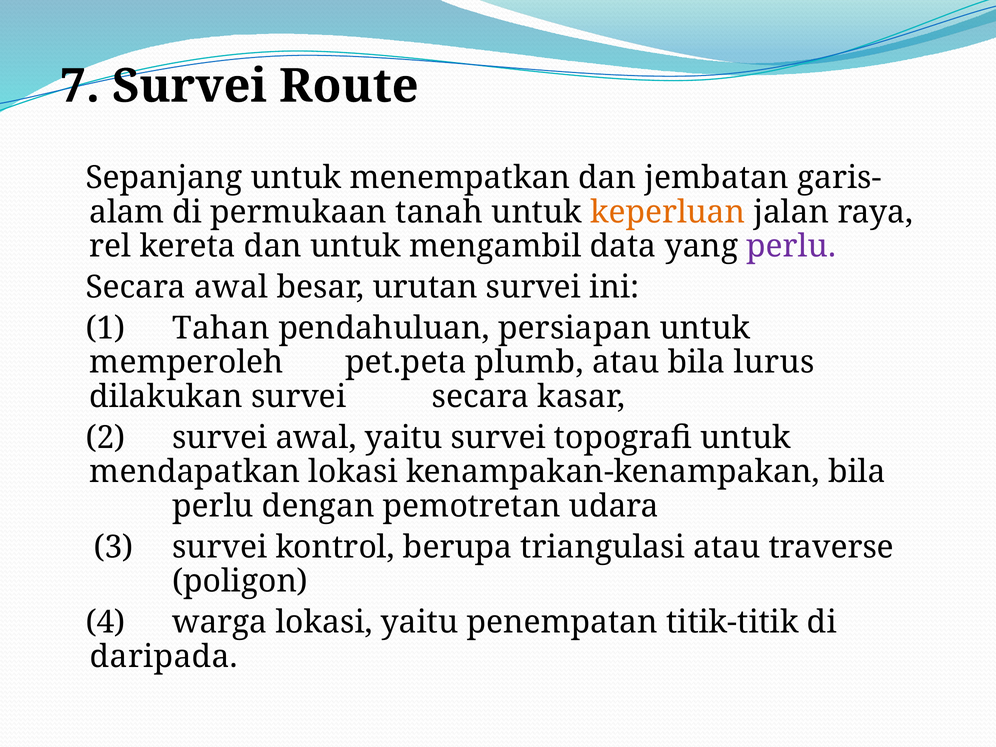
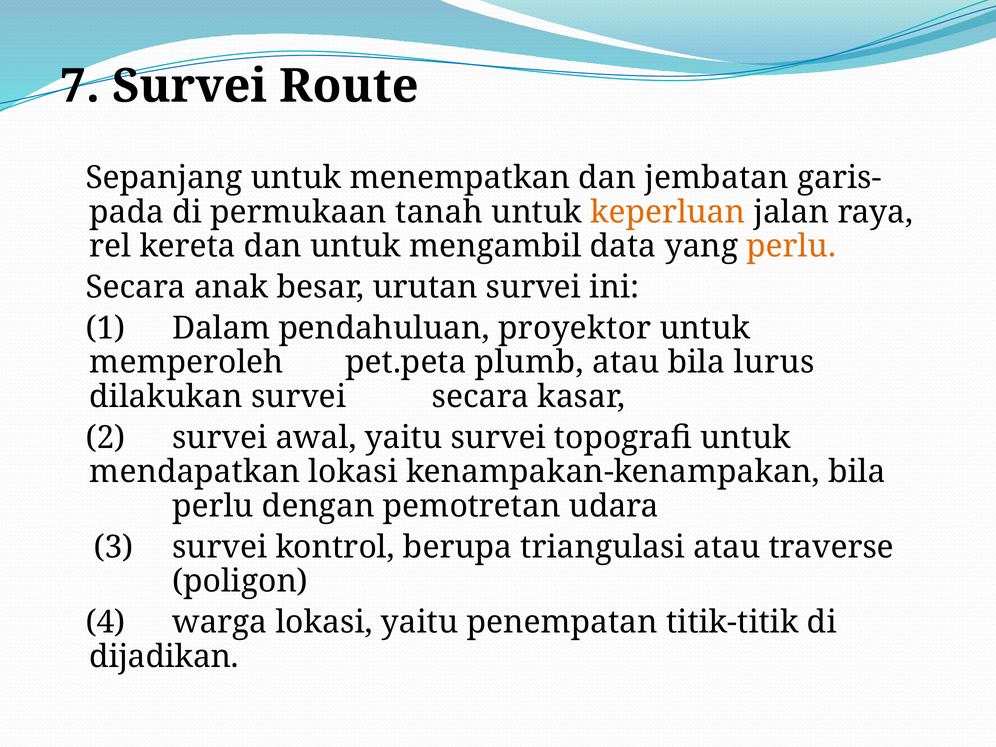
alam: alam -> pada (127, 212)
perlu colour: purple -> orange (791, 247)
Secara awal: awal -> anak (231, 287)
Tahan: Tahan -> Dalam (221, 328)
persiapan: persiapan -> proyektor (575, 328)
daripada: daripada -> dijadikan (164, 657)
